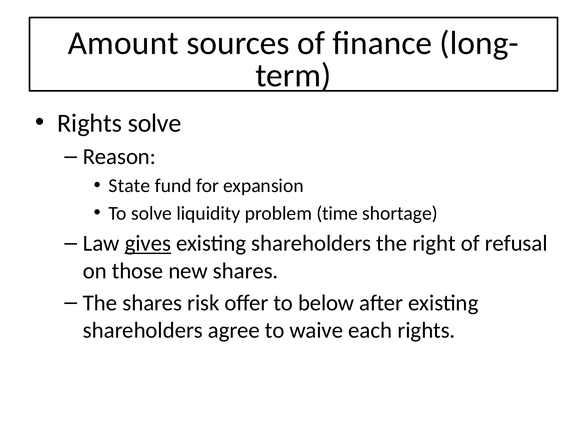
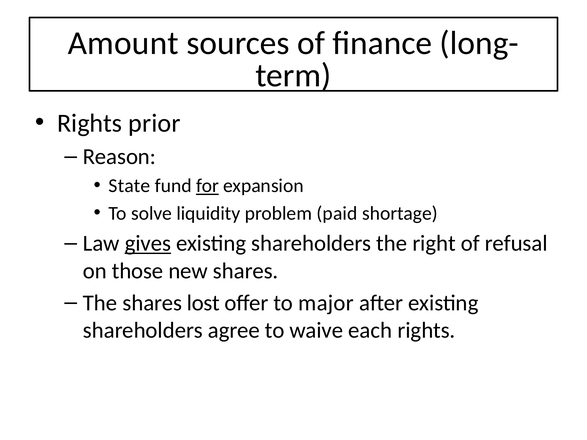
Rights solve: solve -> prior (154, 123)
for underline: none -> present (207, 186)
time: time -> paid (337, 213)
risk: risk -> lost (203, 303)
below: below -> major (326, 303)
